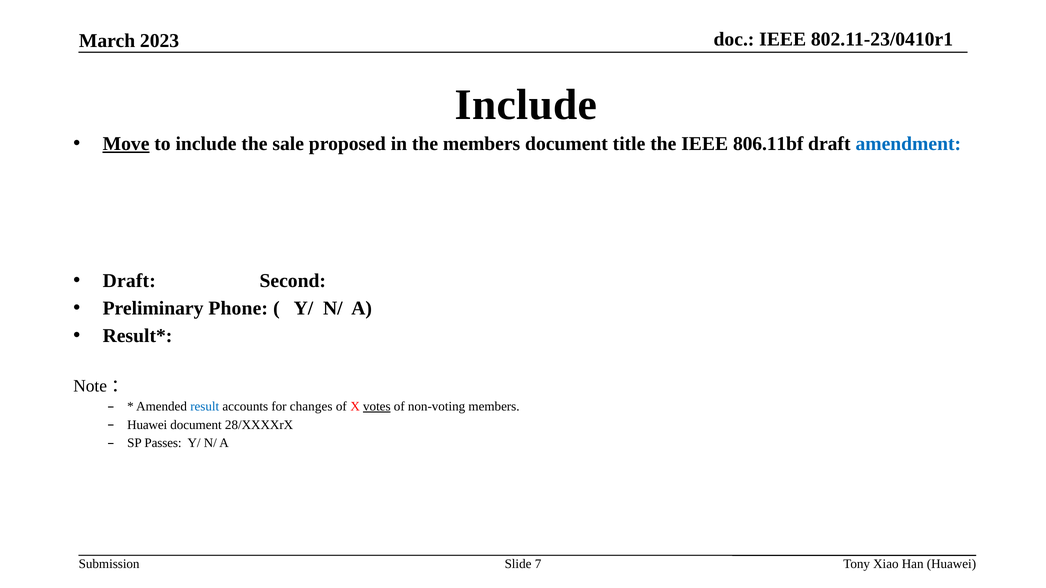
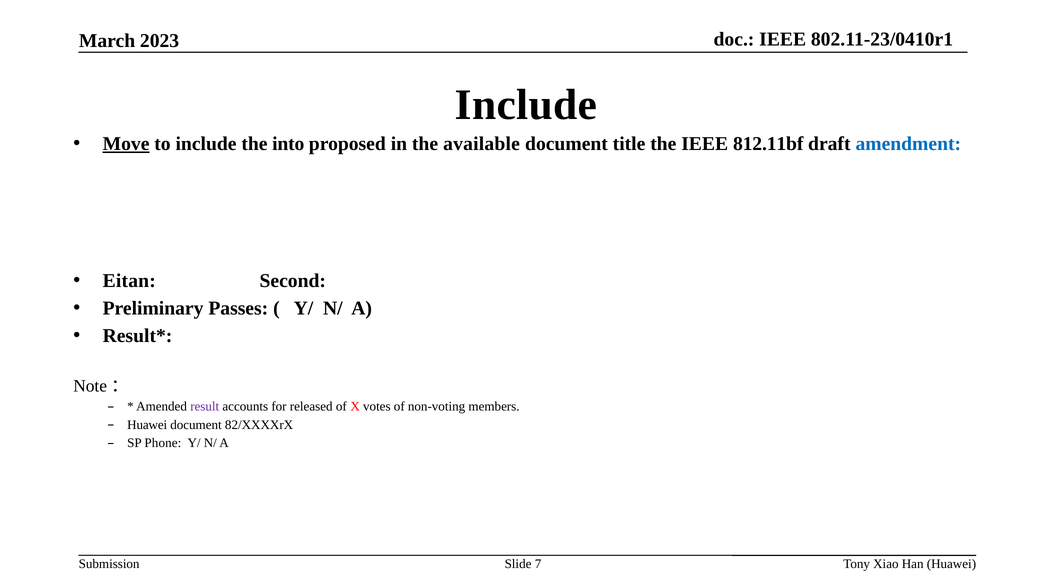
sale: sale -> into (288, 144)
the members: members -> available (482, 144)
806.11bf: 806.11bf -> 812.11bf (768, 144)
Draft: Draft -> Eitan (129, 281)
Phone: Phone -> Passes (238, 309)
result colour: blue -> purple (205, 407)
changes: changes -> released (311, 407)
votes underline: present -> none (377, 407)
28/XXXXrX: 28/XXXXrX -> 82/XXXXrX (259, 425)
Passes: Passes -> Phone (163, 443)
